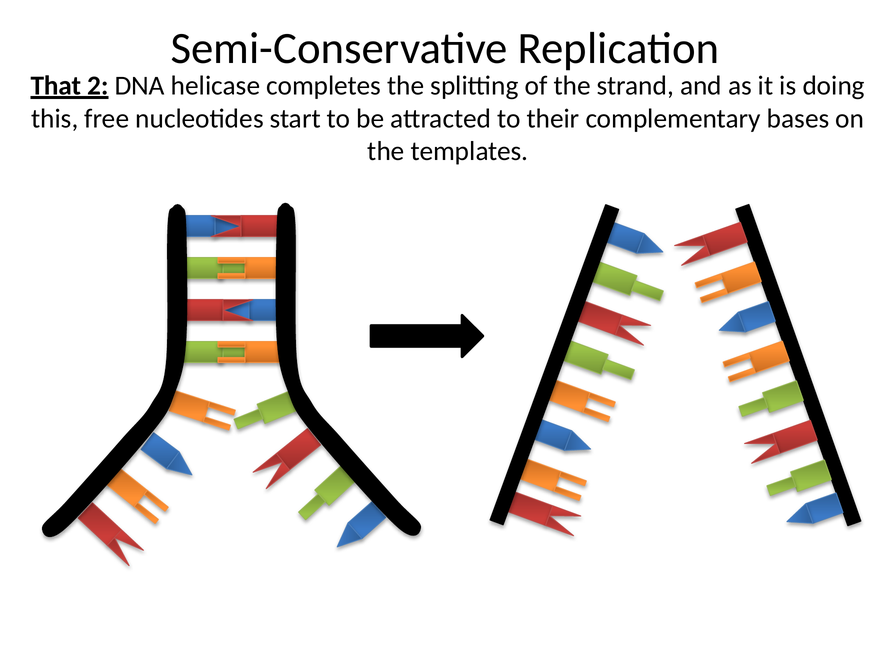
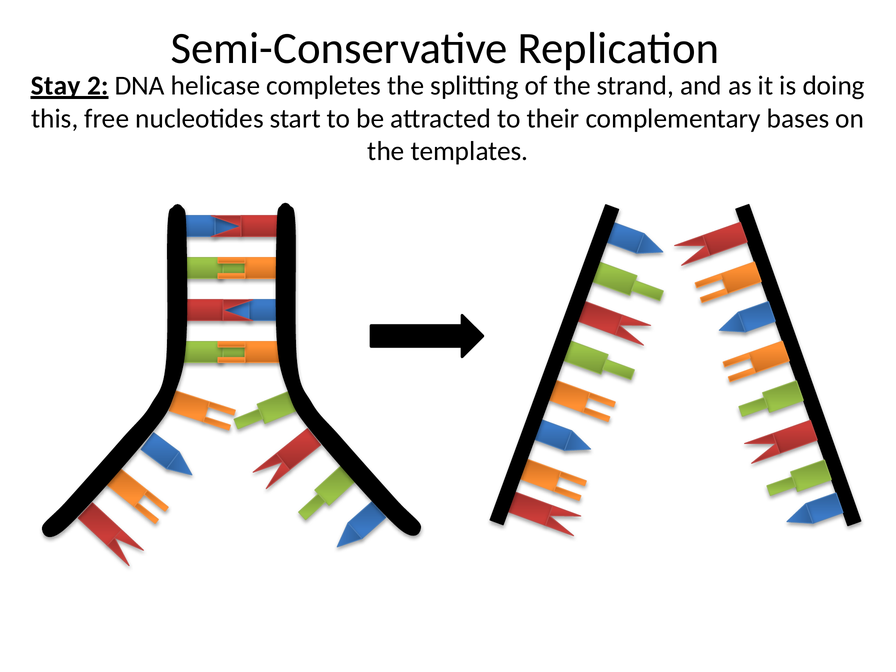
That: That -> Stay (56, 86)
